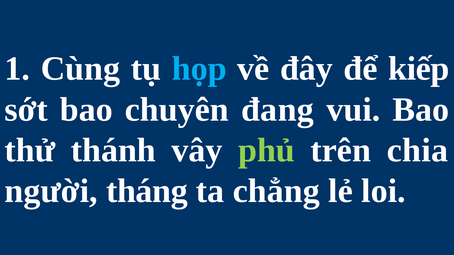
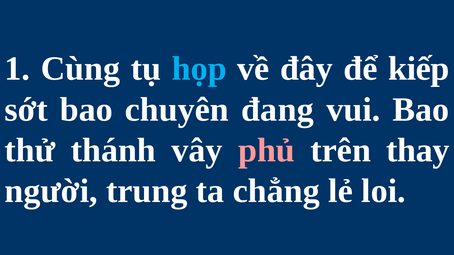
phủ colour: light green -> pink (267, 150)
chia: chia -> thay (418, 150)
tháng: tháng -> trung (147, 191)
